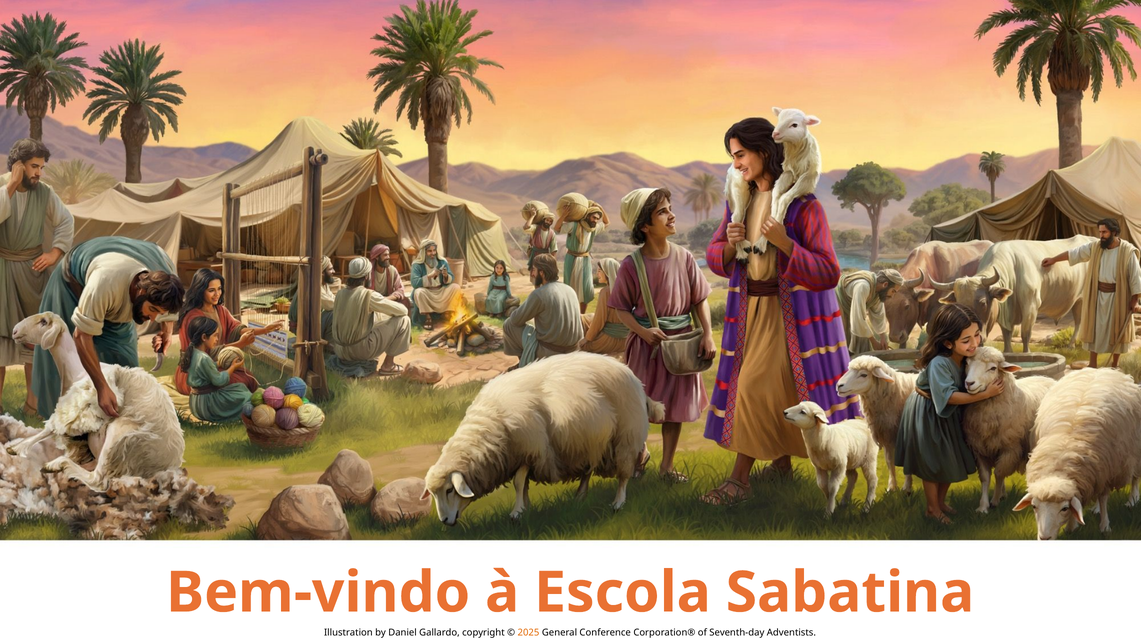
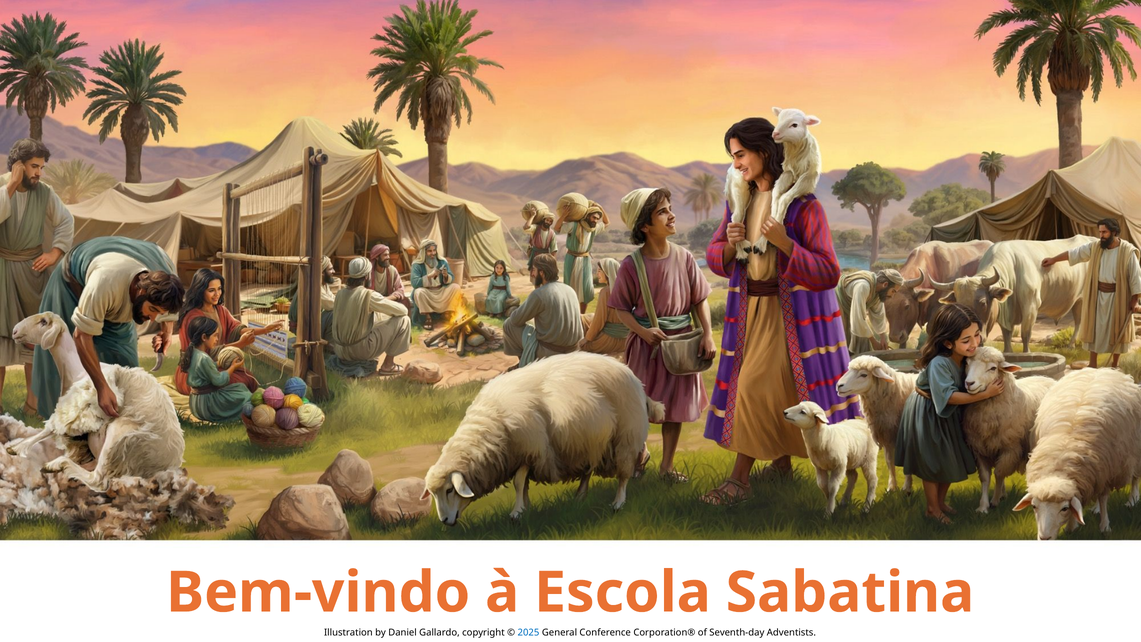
2025 colour: orange -> blue (528, 632)
